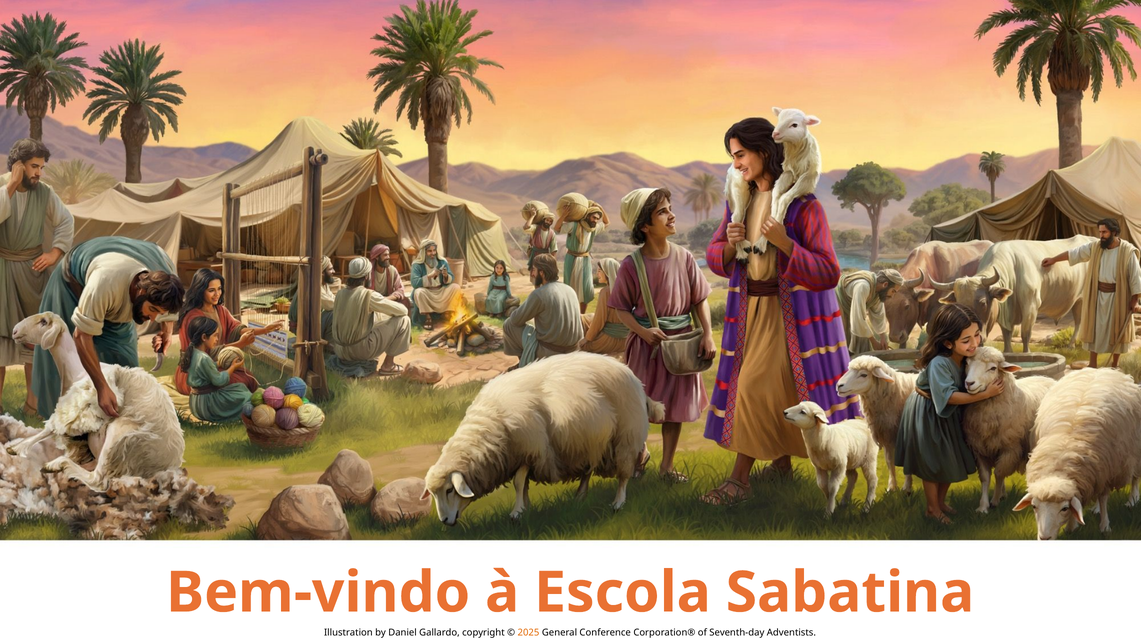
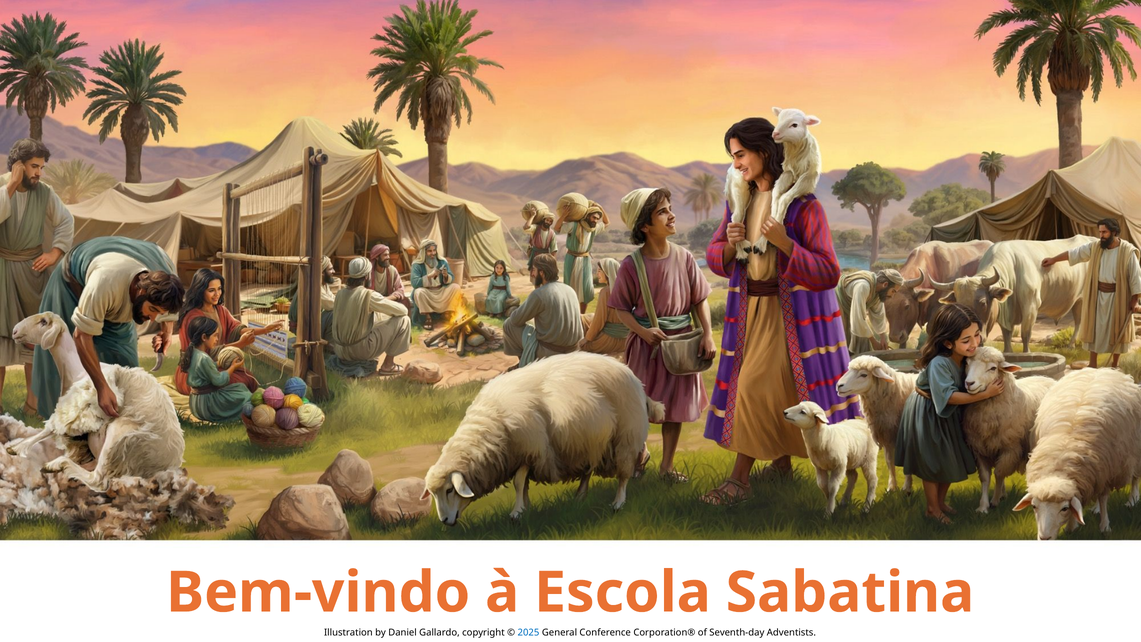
2025 colour: orange -> blue (528, 632)
